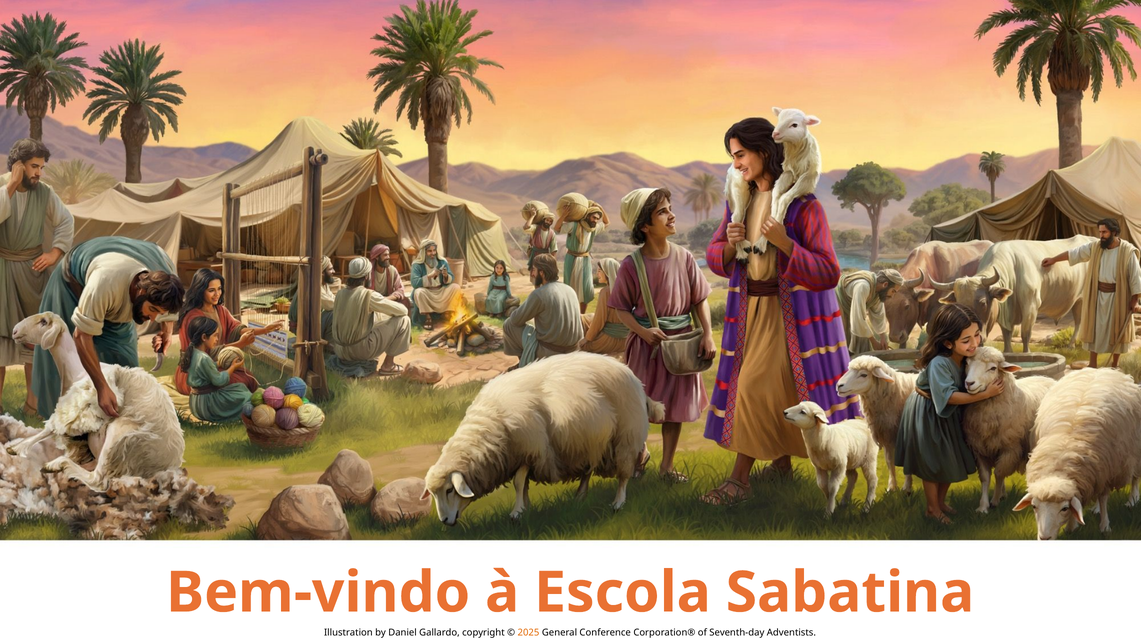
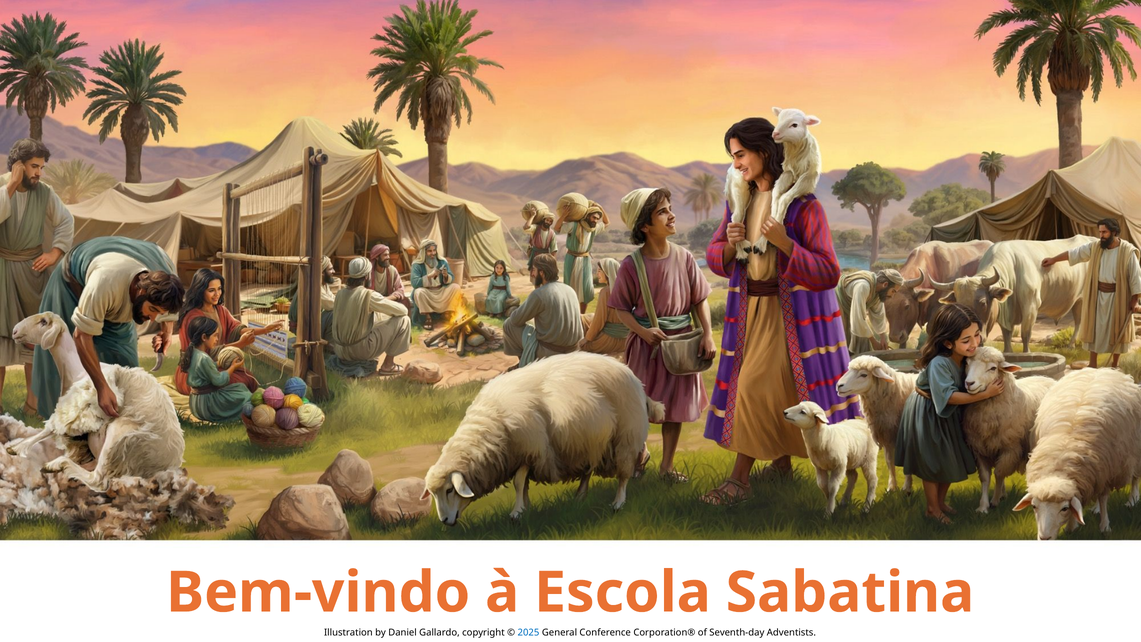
2025 colour: orange -> blue (528, 632)
